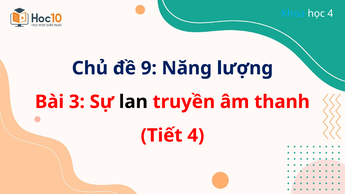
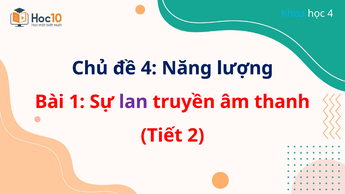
đề 9: 9 -> 4 (149, 68)
3: 3 -> 1 (77, 102)
lan colour: black -> purple (133, 102)
Tiết 4: 4 -> 2 (196, 135)
